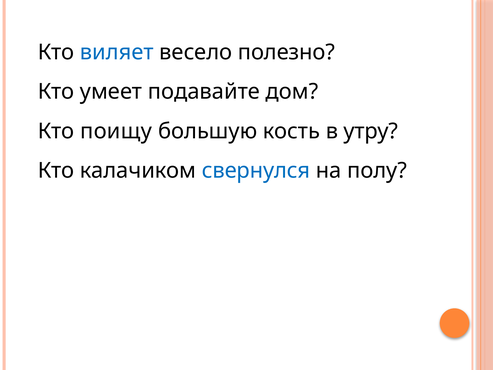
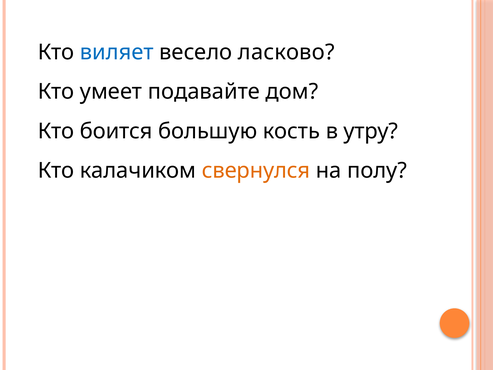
полезно: полезно -> ласково (286, 52)
поищу: поищу -> боится (116, 131)
свернулся colour: blue -> orange (256, 171)
